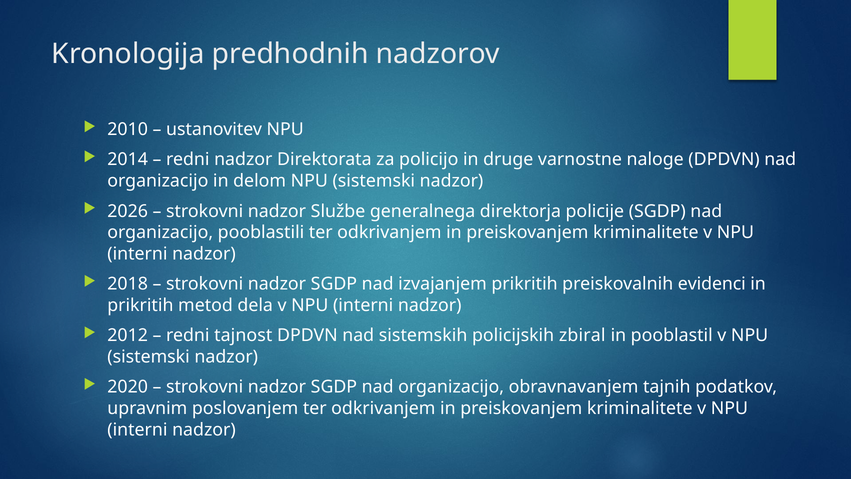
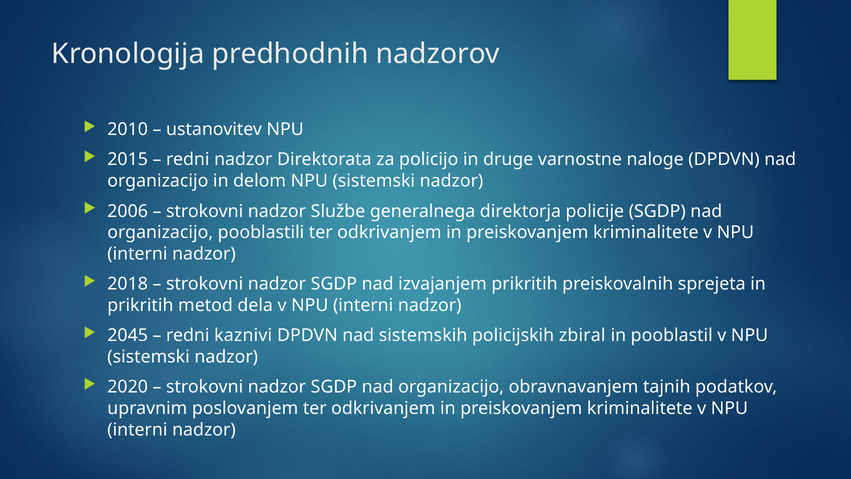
2014: 2014 -> 2015 (128, 160)
2026: 2026 -> 2006 (128, 211)
evidenci: evidenci -> sprejeta (712, 284)
2012: 2012 -> 2045 (128, 335)
tajnost: tajnost -> kaznivi (243, 335)
